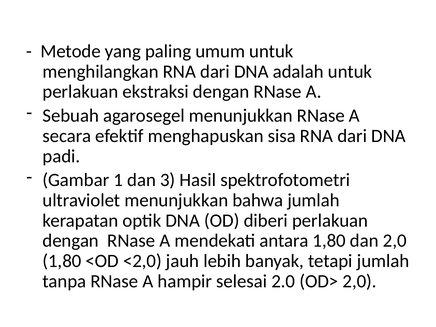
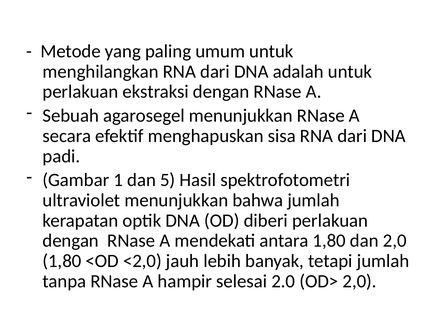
3: 3 -> 5 (168, 180)
